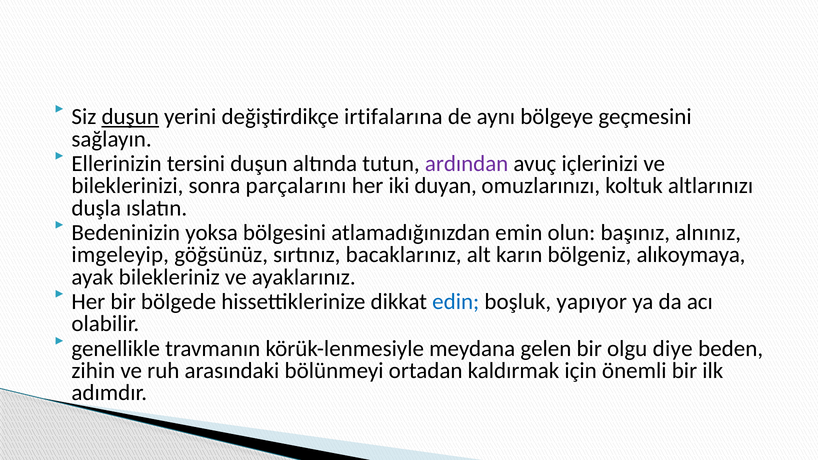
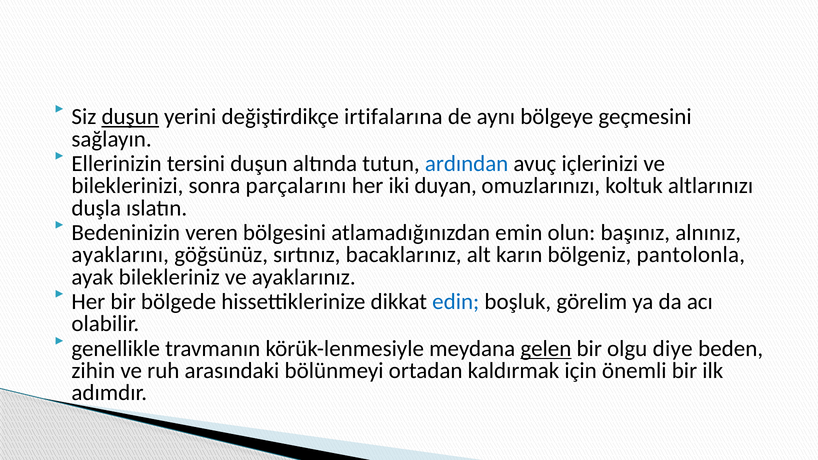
ardından colour: purple -> blue (467, 164)
yoksa: yoksa -> veren (212, 233)
imgeleyip: imgeleyip -> ayaklarını (120, 255)
alıkoymaya: alıkoymaya -> pantolonla (691, 255)
yapıyor: yapıyor -> görelim (592, 302)
gelen underline: none -> present (546, 349)
